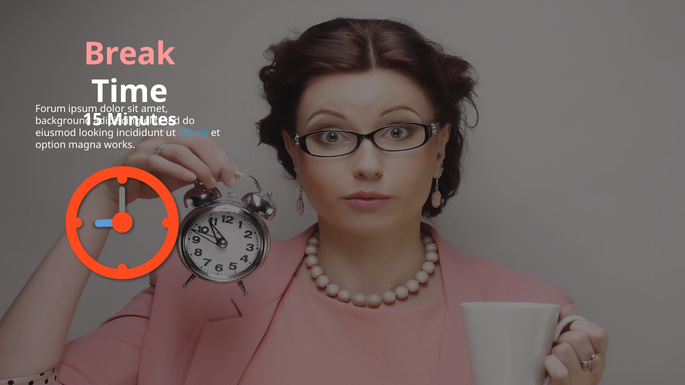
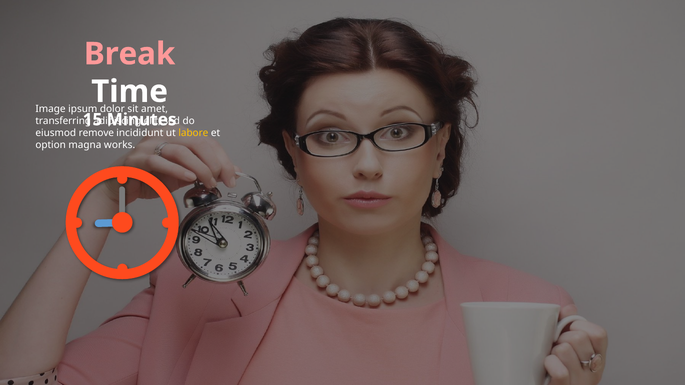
Forum: Forum -> Image (51, 109)
background: background -> transferring (63, 121)
looking: looking -> remove (96, 133)
labore colour: light blue -> yellow (193, 133)
